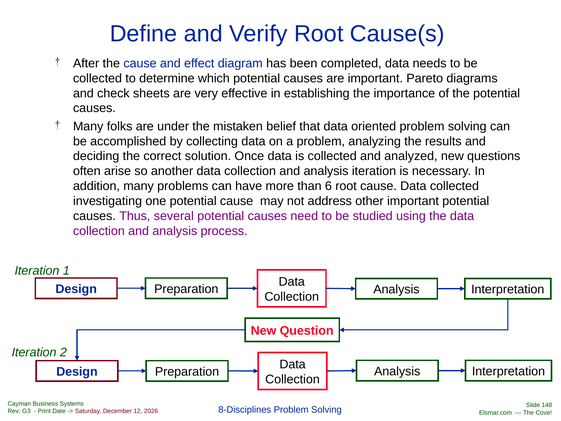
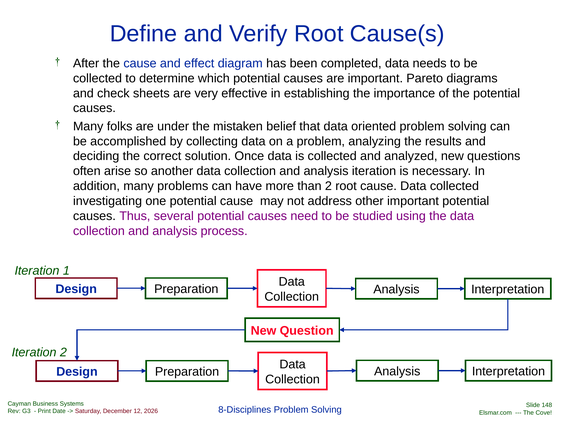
than 6: 6 -> 2 (328, 186)
